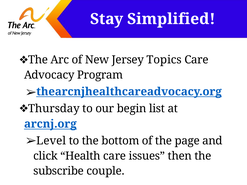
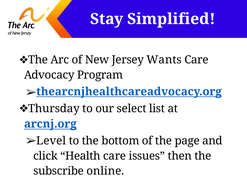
Topics: Topics -> Wants (164, 60)
begin: begin -> select (132, 109)
couple: couple -> online (105, 171)
